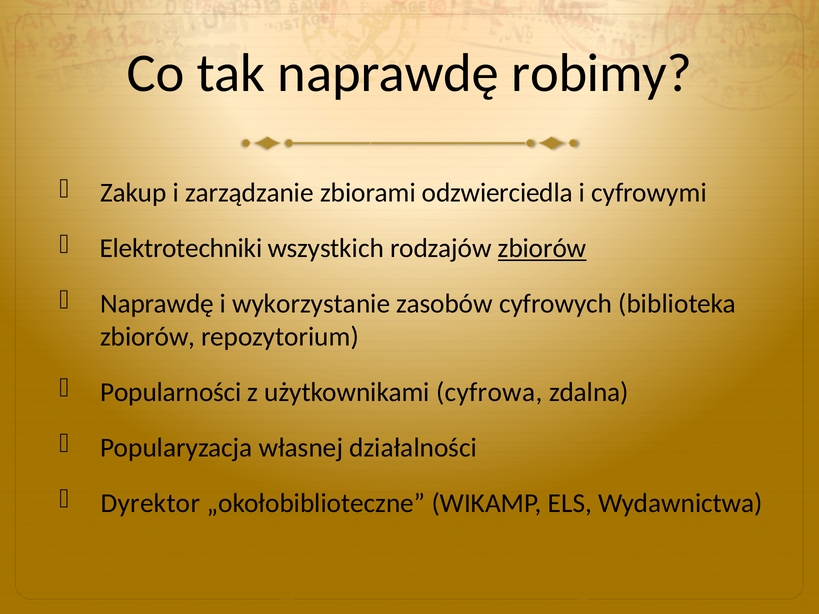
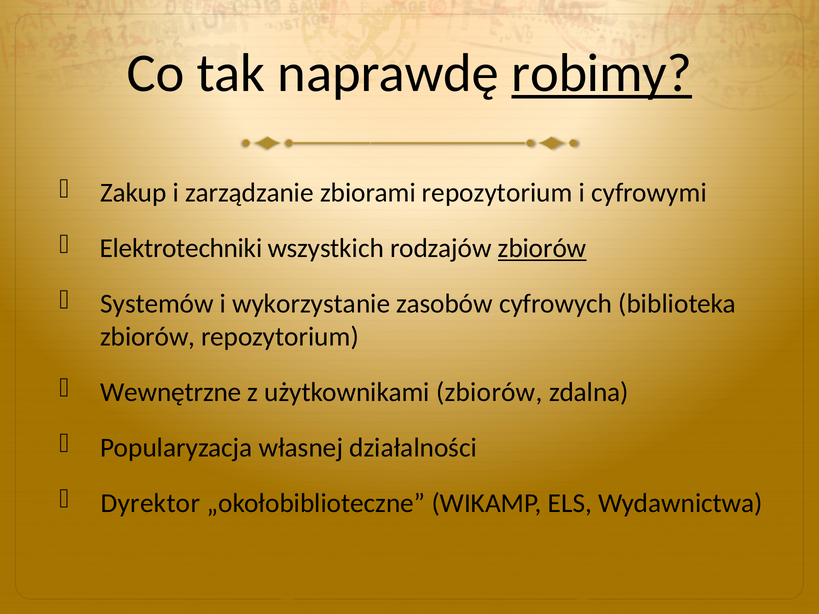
robimy underline: none -> present (602, 73)
zbiorami odzwierciedla: odzwierciedla -> repozytorium (497, 193)
Naprawdę: Naprawdę -> Systemów (157, 304)
Popularności: Popularności -> Wewnętrzne (171, 392)
użytkownikami cyfrowa: cyfrowa -> zbiorów (489, 392)
